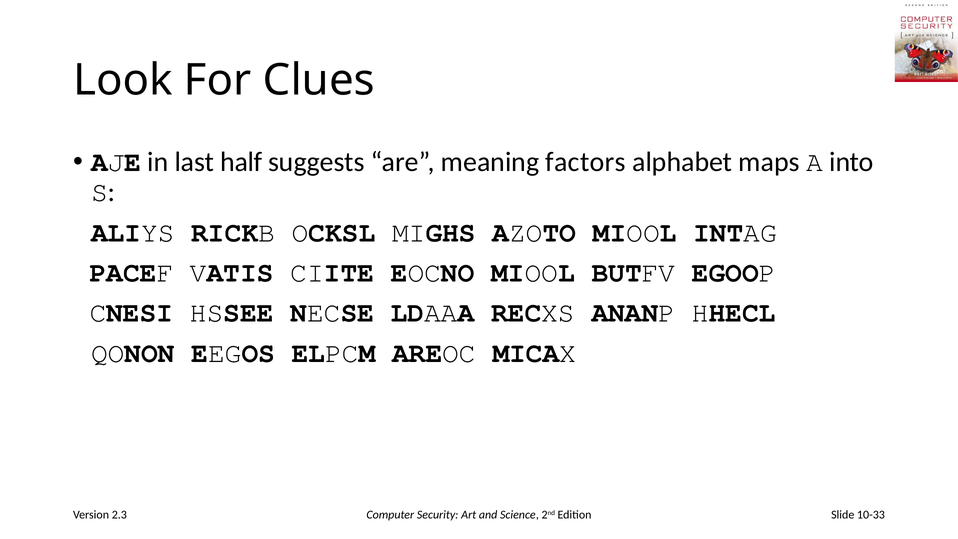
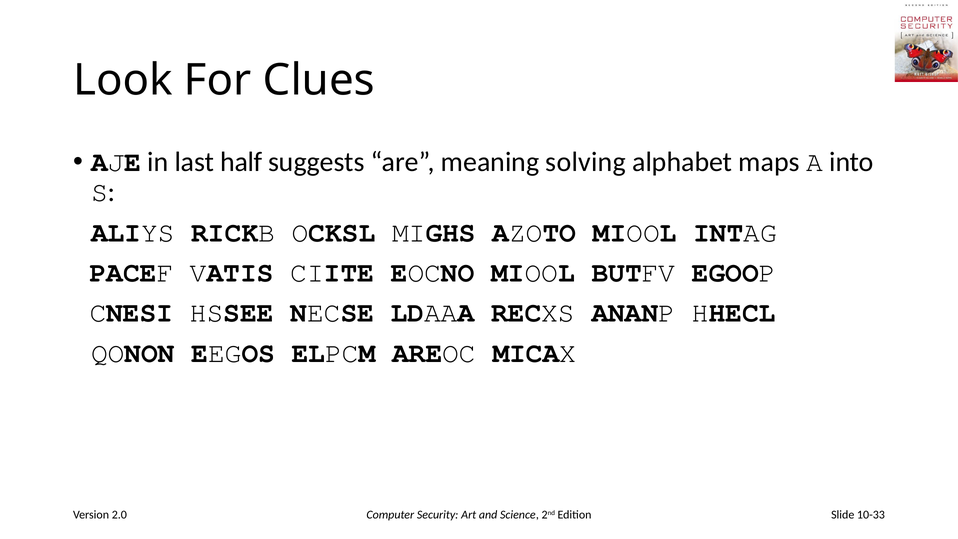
factors: factors -> solving (586, 162)
2.3: 2.3 -> 2.0 (119, 515)
